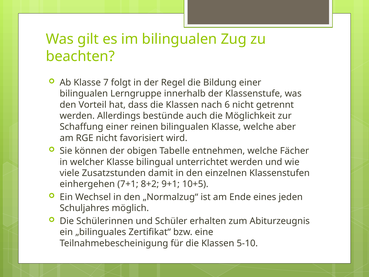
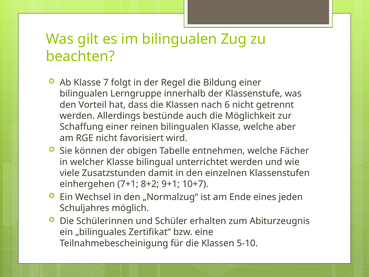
10+5: 10+5 -> 10+7 (195, 184)
